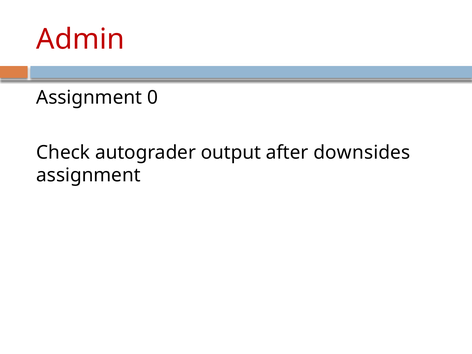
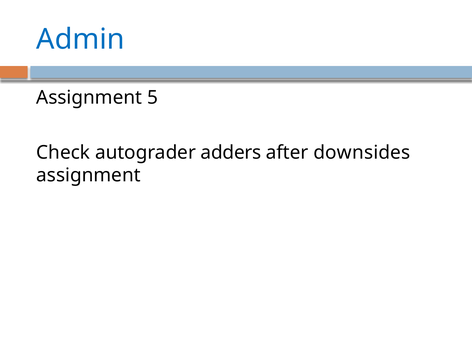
Admin colour: red -> blue (80, 39)
0: 0 -> 5 (152, 98)
output: output -> adders (231, 152)
